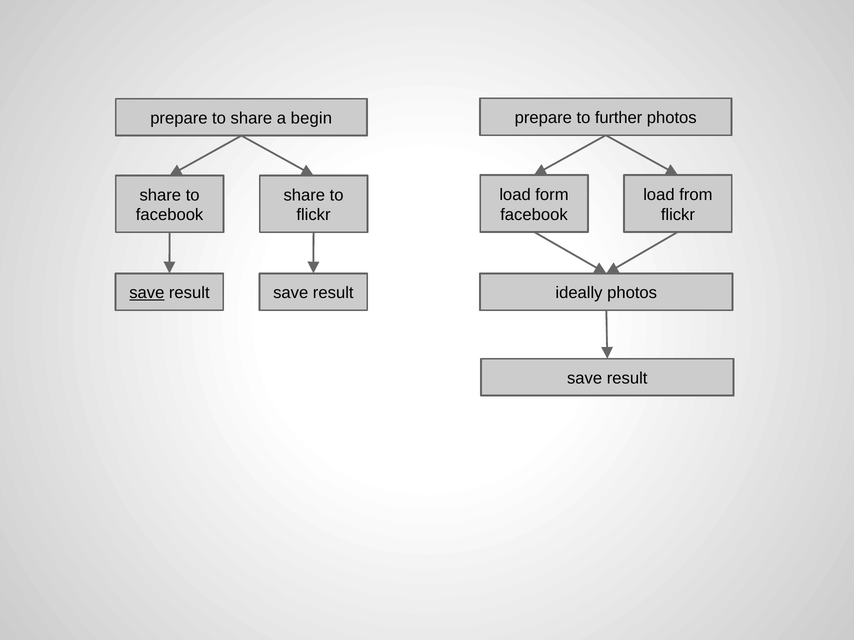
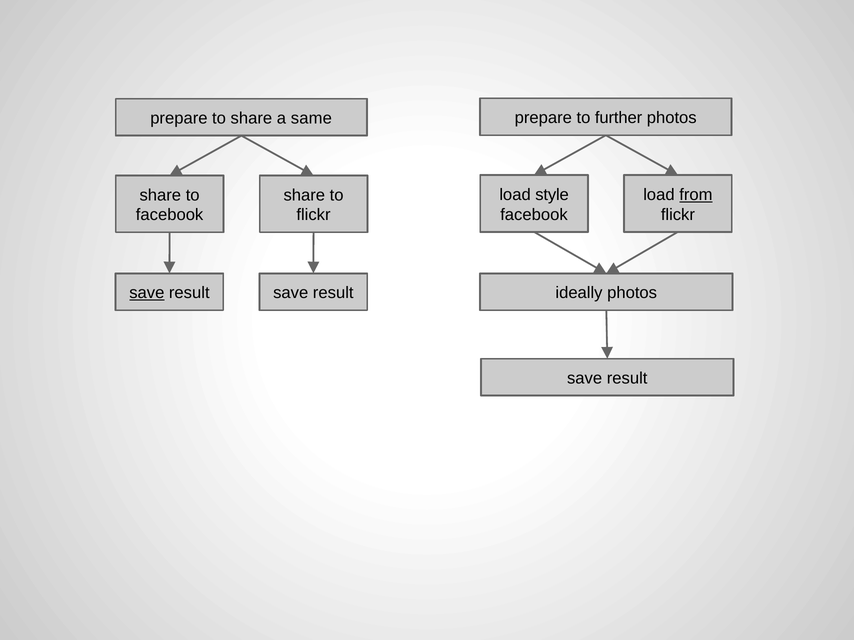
begin: begin -> same (311, 118)
form: form -> style (552, 195)
from underline: none -> present (696, 195)
